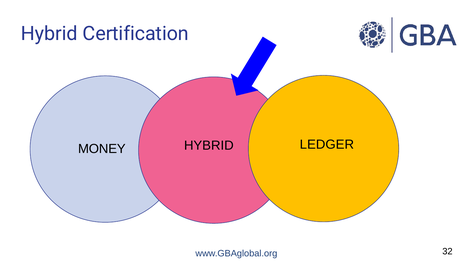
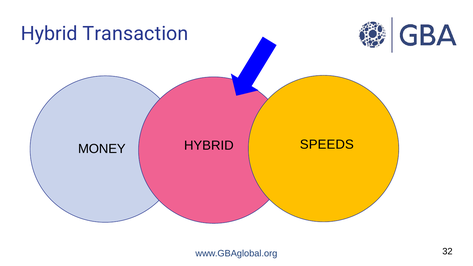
Certification: Certification -> Transaction (136, 34)
LEDGER: LEDGER -> SPEEDS (327, 145)
